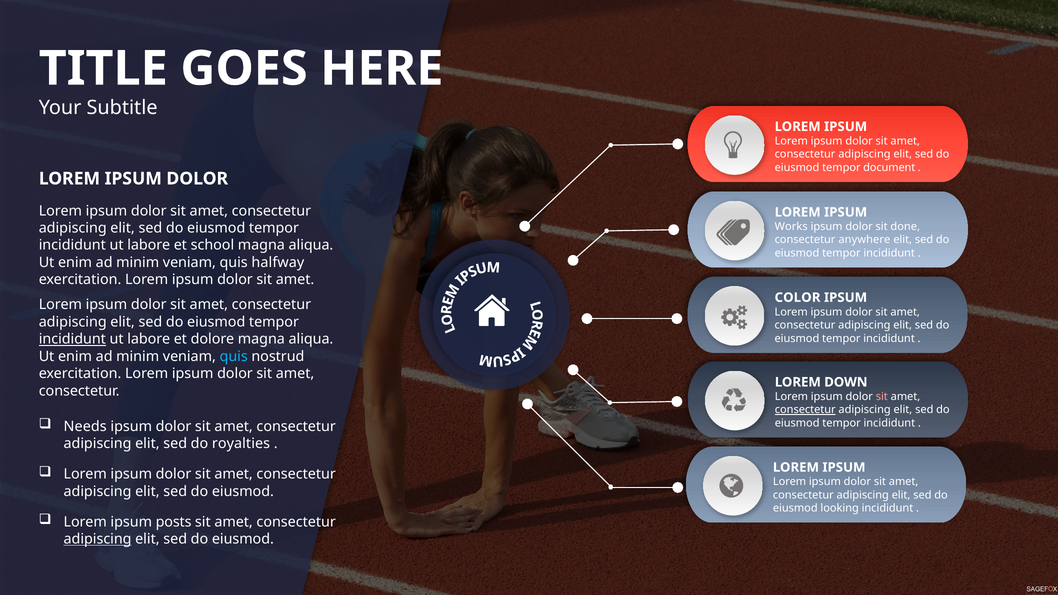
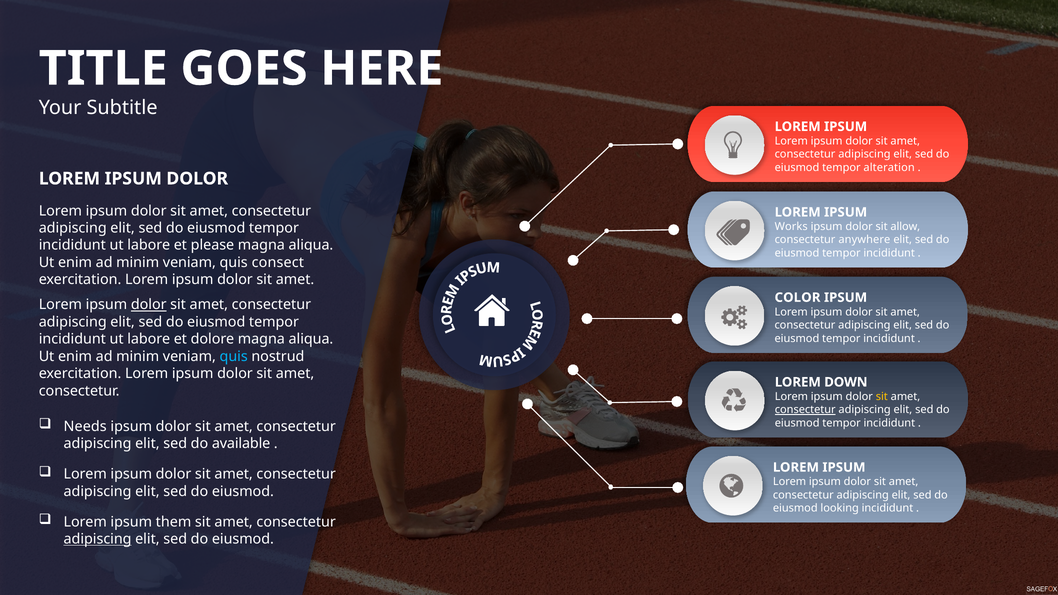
document: document -> alteration (889, 168)
done: done -> allow (905, 227)
school: school -> please (212, 245)
halfway: halfway -> consect (278, 262)
dolor underline: none -> present (149, 305)
incididunt underline: present -> none (72, 339)
sit colour: pink -> yellow (882, 397)
royalties: royalties -> available (241, 444)
posts: posts -> them (174, 522)
